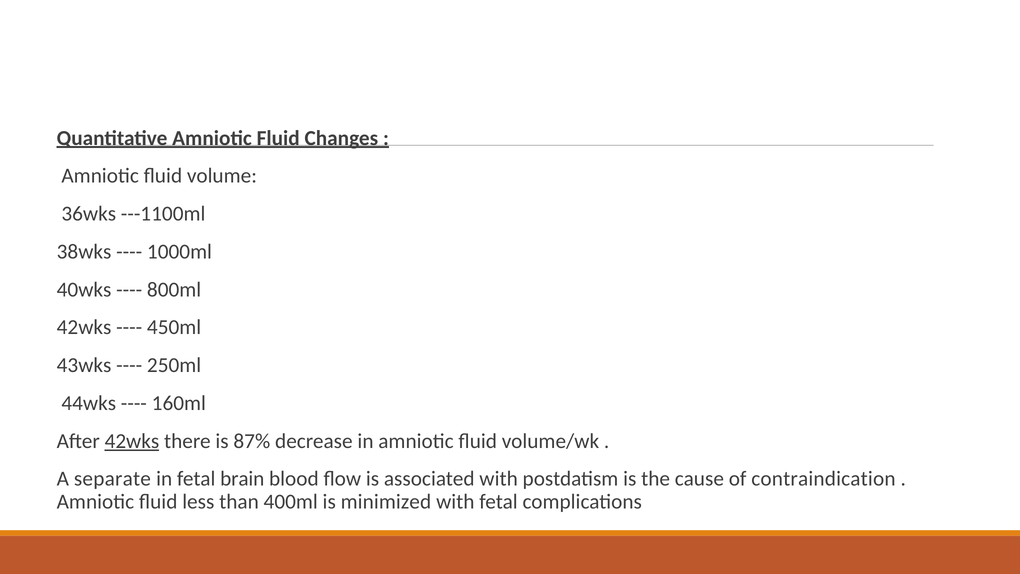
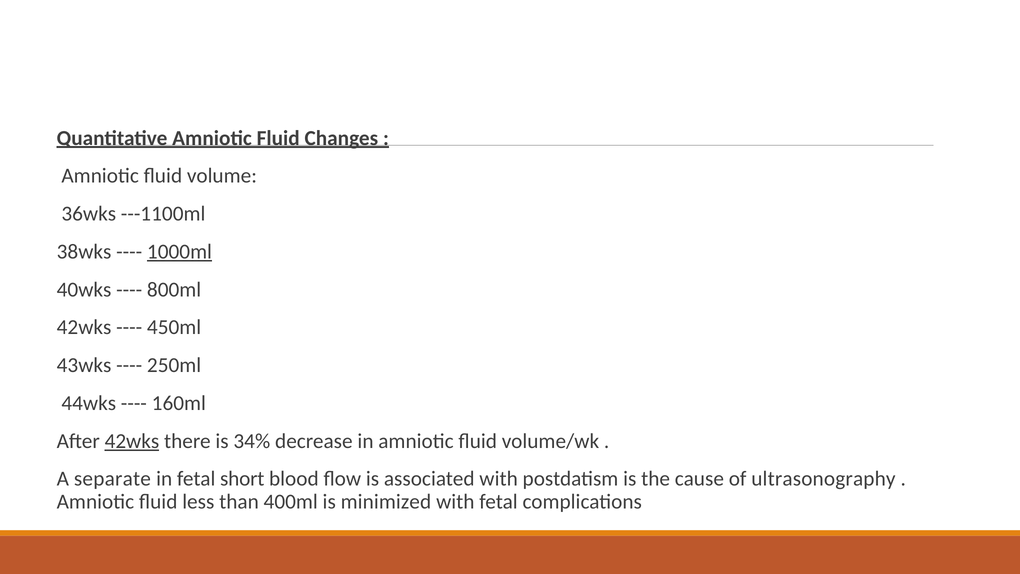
1000ml underline: none -> present (179, 252)
87%: 87% -> 34% (252, 441)
brain: brain -> short (242, 479)
contraindication: contraindication -> ultrasonography (823, 479)
